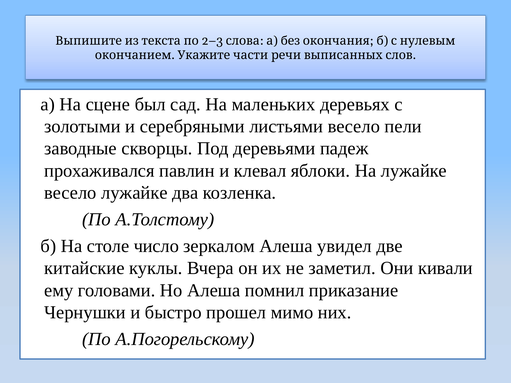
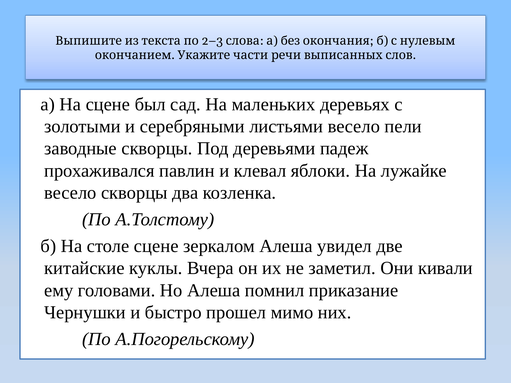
весело лужайке: лужайке -> скворцы (134, 193)
столе число: число -> сцене (156, 246)
